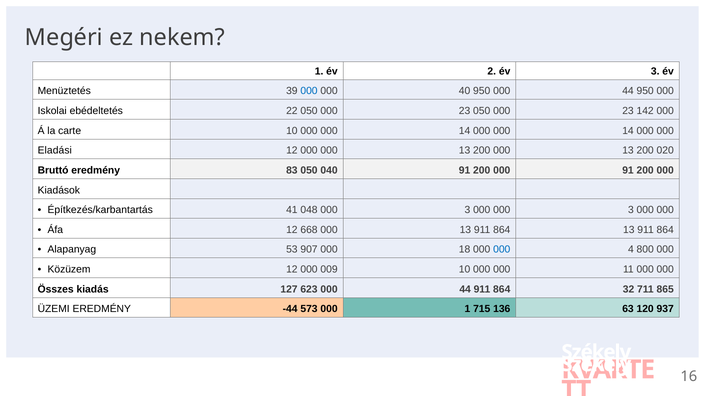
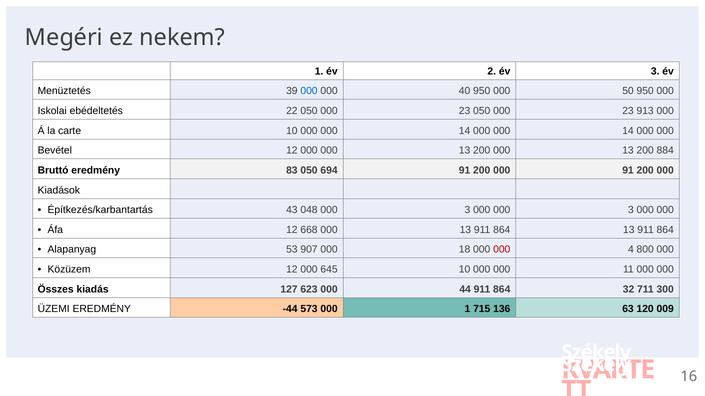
950 000 44: 44 -> 50 (628, 91)
142: 142 -> 913 (645, 111)
Eladási: Eladási -> Bevétel (55, 151)
020: 020 -> 884 (665, 151)
040: 040 -> 694 (329, 171)
41: 41 -> 43 (292, 210)
000 colour: blue -> red (502, 250)
009: 009 -> 645 (329, 270)
865: 865 -> 300 (665, 290)
937: 937 -> 009 (665, 309)
